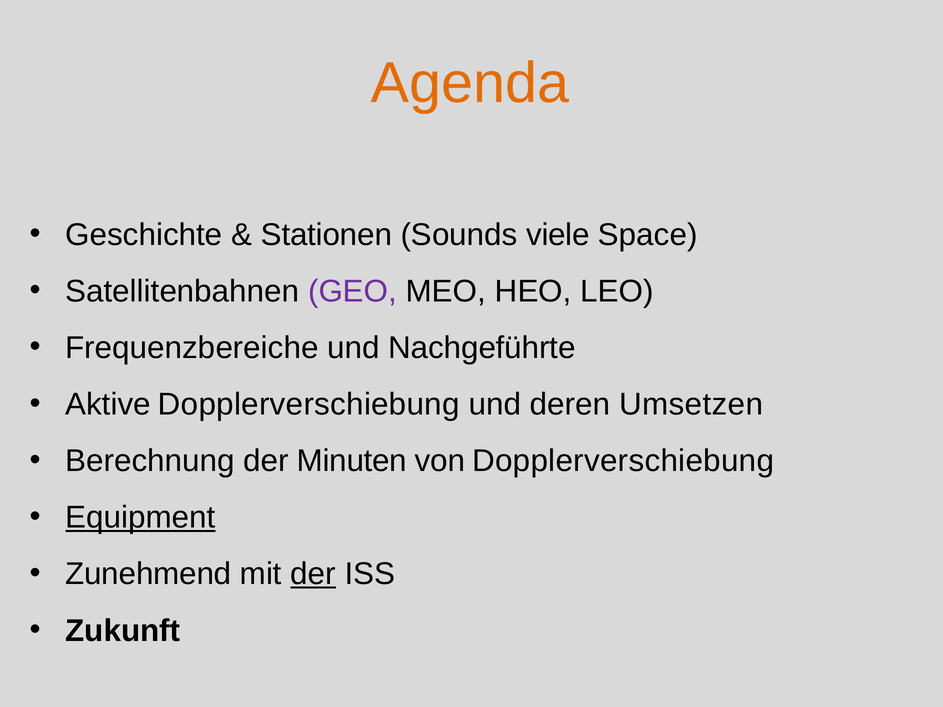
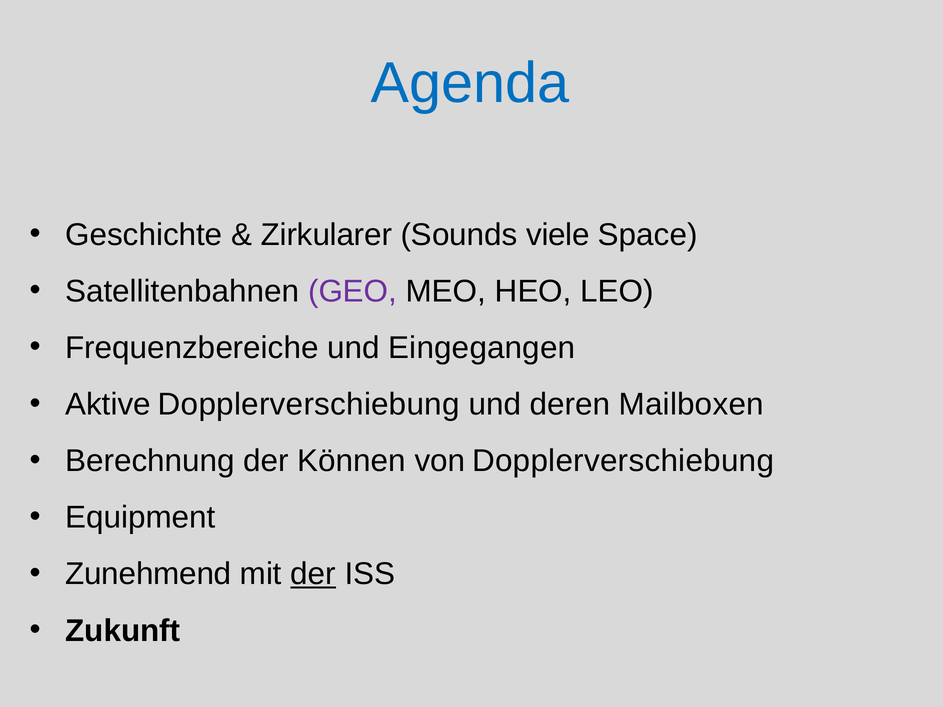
Agenda colour: orange -> blue (470, 83)
Stationen: Stationen -> Zirkularer (326, 235)
Nachgeführte: Nachgeführte -> Eingegangen (482, 348)
Umsetzen: Umsetzen -> Mailboxen (691, 405)
Minuten: Minuten -> Können (352, 461)
Equipment underline: present -> none (140, 518)
